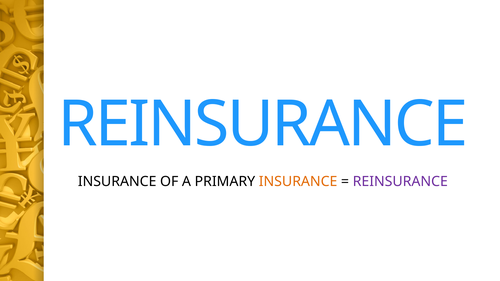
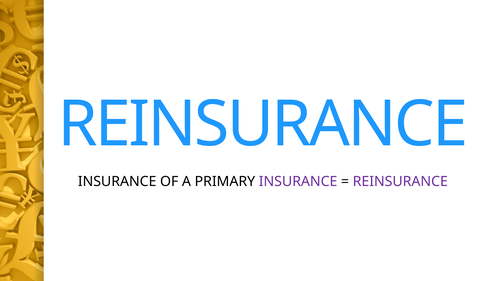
INSURANCE colour: orange -> purple (298, 182)
